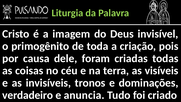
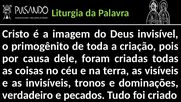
anuncia: anuncia -> pecados (84, 95)
